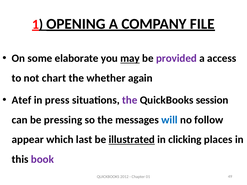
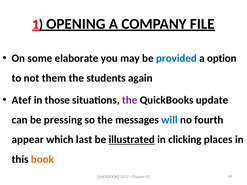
may underline: present -> none (130, 58)
provided colour: purple -> blue (176, 58)
access: access -> option (222, 58)
chart: chart -> them (54, 78)
whether: whether -> students (106, 78)
press: press -> those (57, 100)
session: session -> update (212, 100)
follow: follow -> fourth (209, 120)
book colour: purple -> orange (42, 160)
